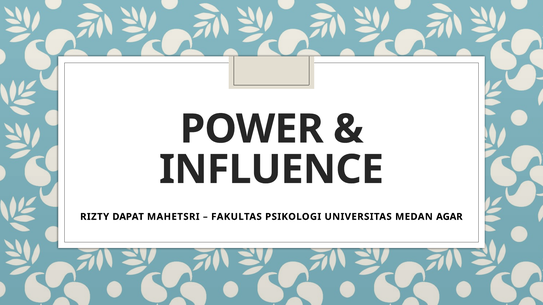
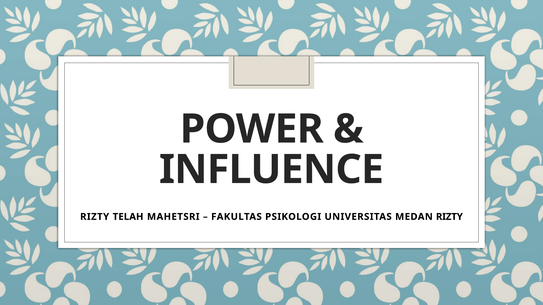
DAPAT: DAPAT -> TELAH (128, 217)
MEDAN AGAR: AGAR -> RIZTY (449, 217)
